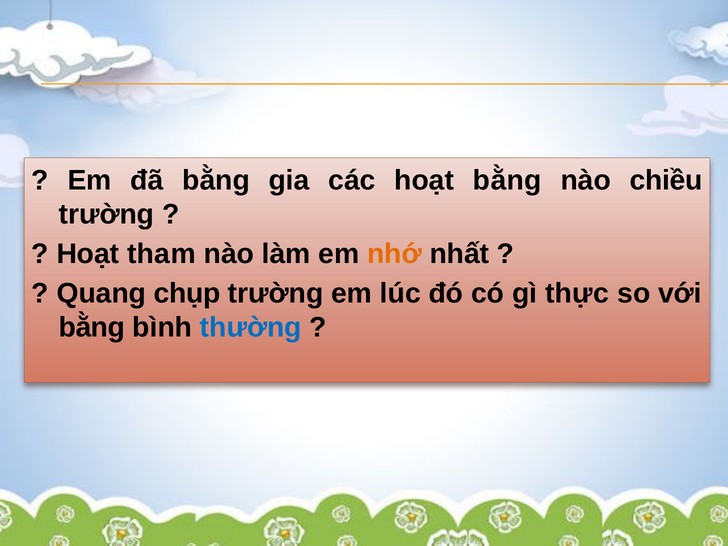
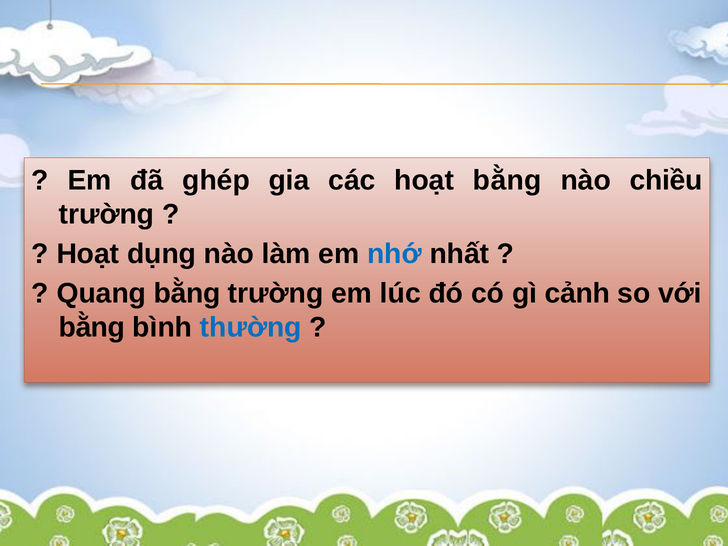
đã bằng: bằng -> ghép (216, 180)
tham: tham -> dụng (162, 254)
nhớ colour: orange -> blue (394, 254)
Quang chụp: chụp -> bằng (187, 294)
thực: thực -> cảnh (577, 294)
